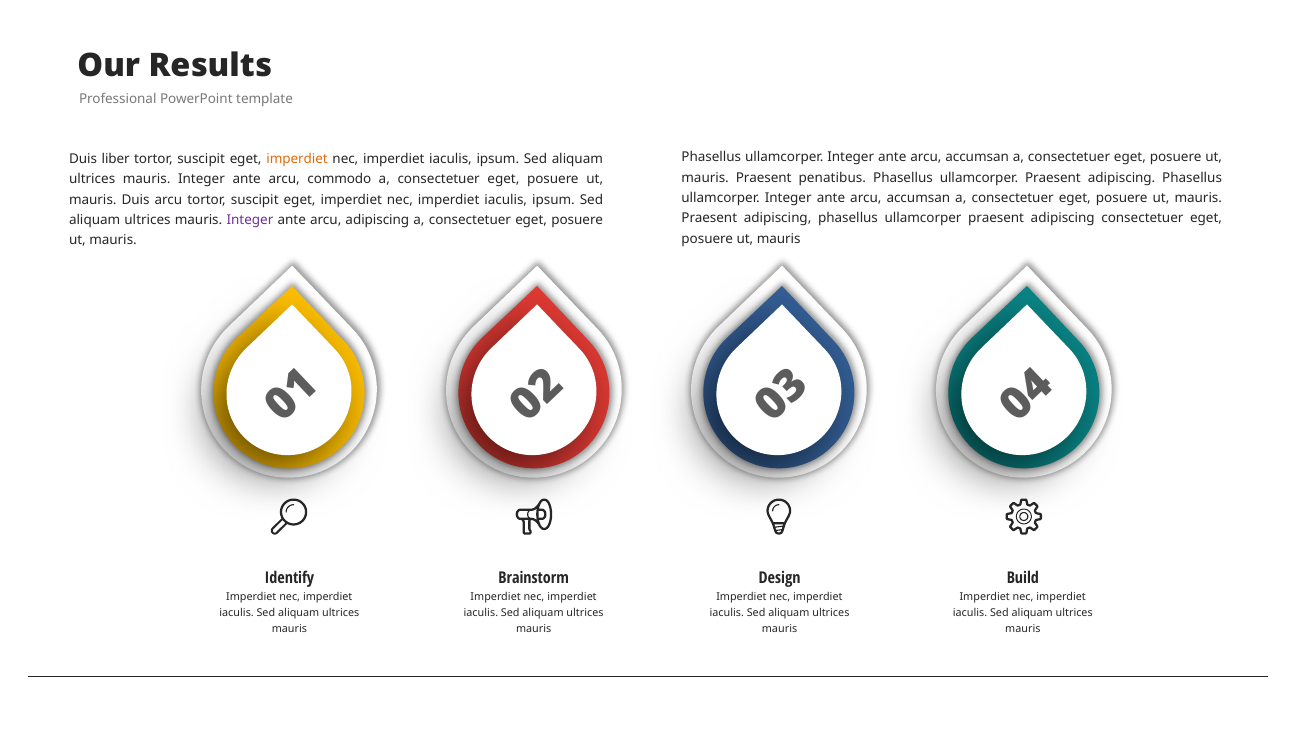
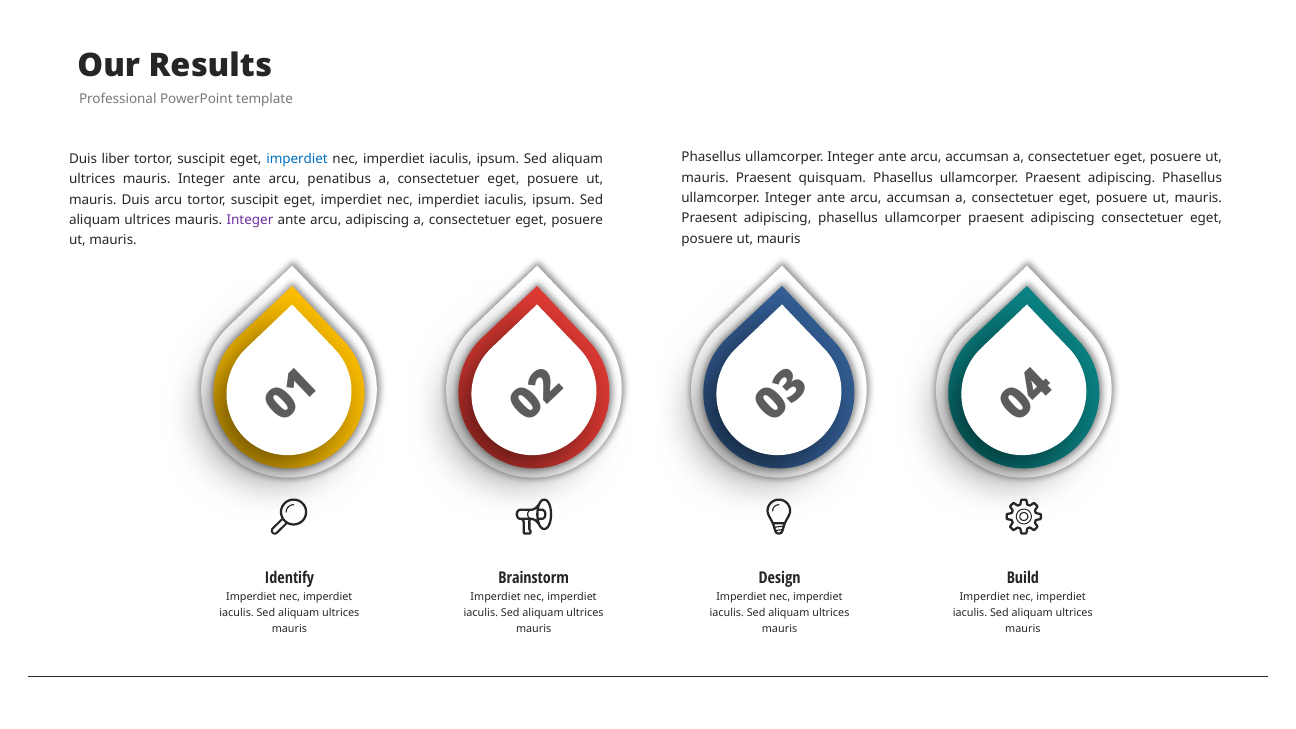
imperdiet colour: orange -> blue (297, 159)
penatibus: penatibus -> quisquam (832, 178)
commodo: commodo -> penatibus (339, 179)
